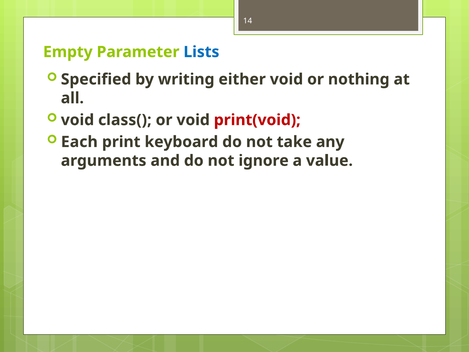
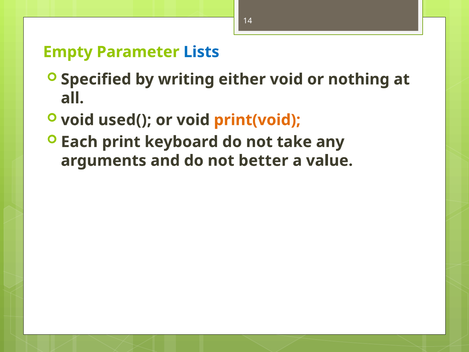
class(: class( -> used( (125, 120)
print(void colour: red -> orange (257, 120)
ignore: ignore -> better (263, 161)
